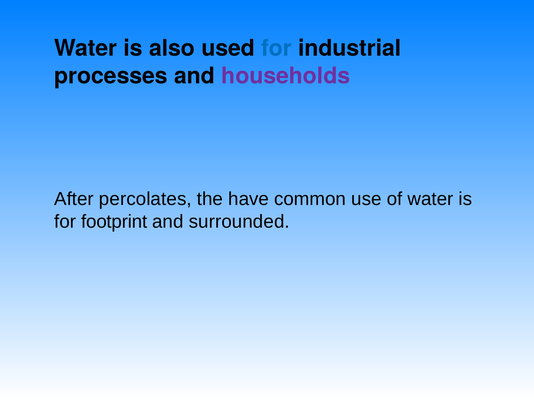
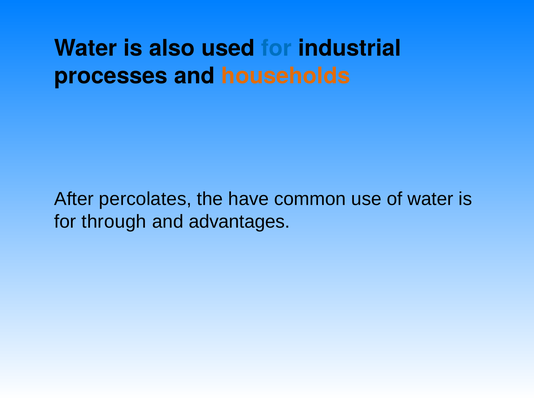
households colour: purple -> orange (286, 76)
footprint: footprint -> through (114, 221)
surrounded: surrounded -> advantages (239, 221)
